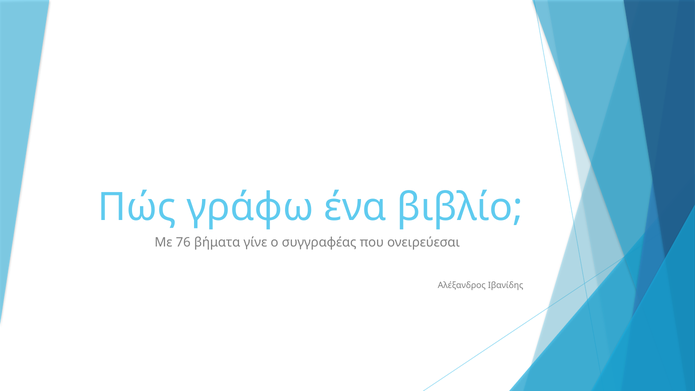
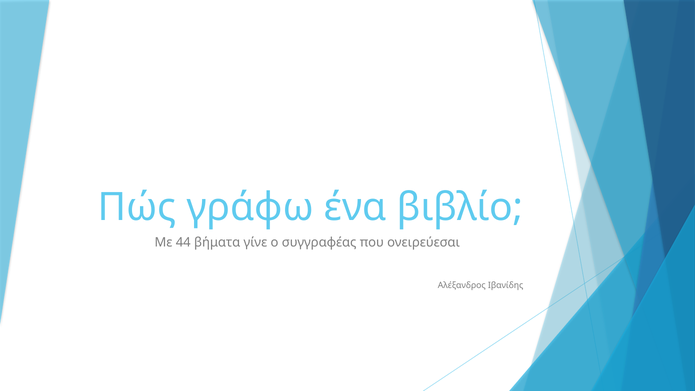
76: 76 -> 44 (183, 242)
